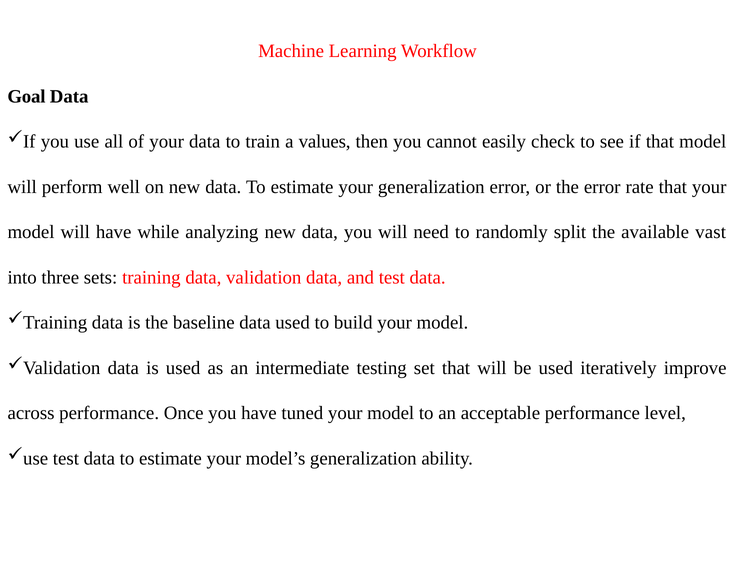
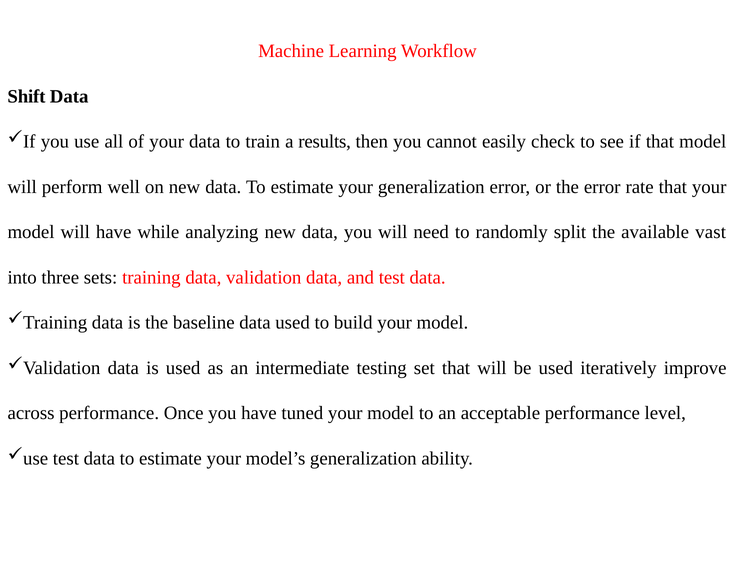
Goal: Goal -> Shift (26, 96)
values: values -> results (325, 141)
